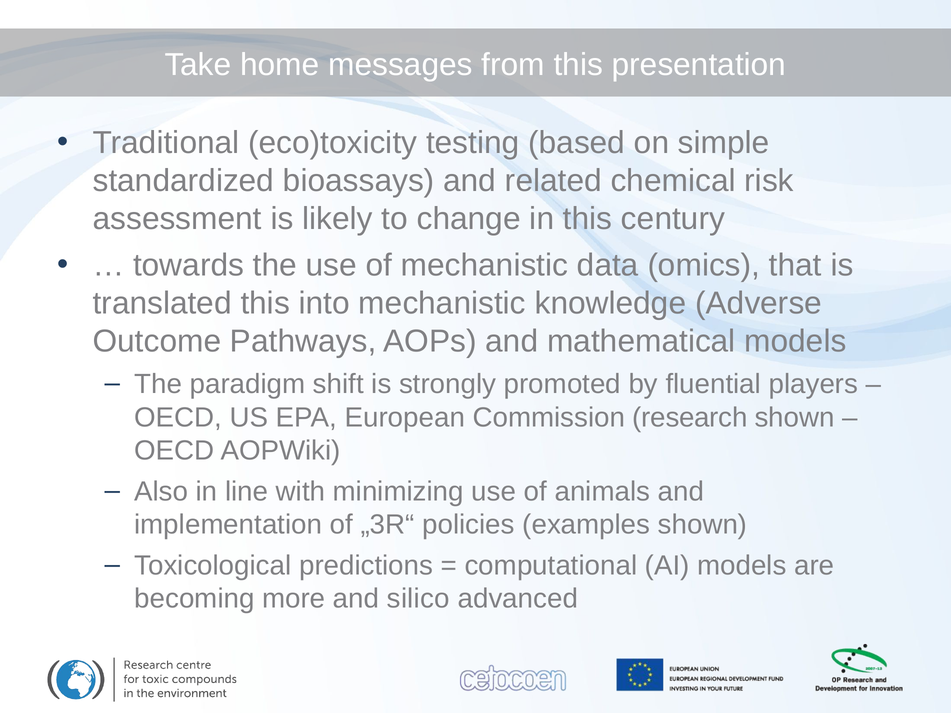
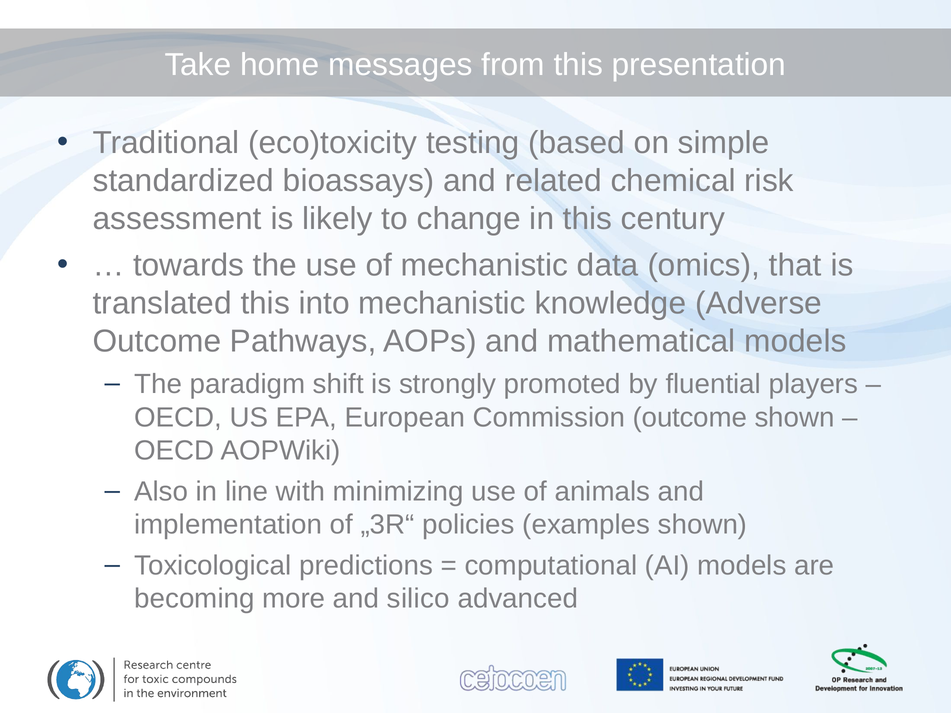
Commission research: research -> outcome (690, 418)
